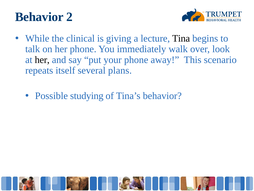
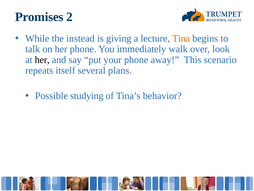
Behavior: Behavior -> Promises (39, 17)
clinical: clinical -> instead (80, 38)
Tina colour: black -> orange (181, 38)
